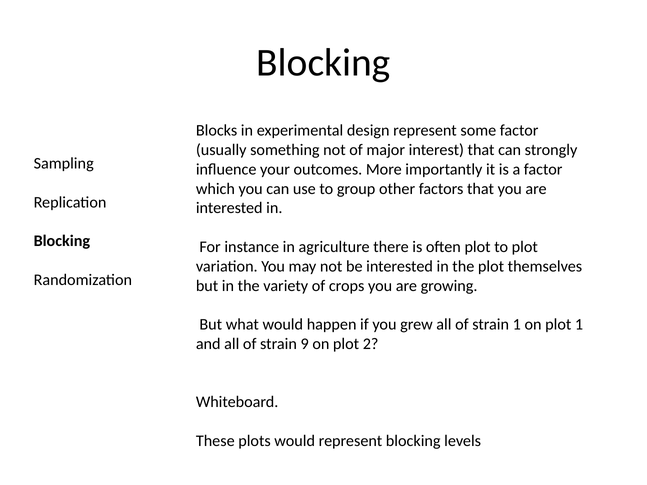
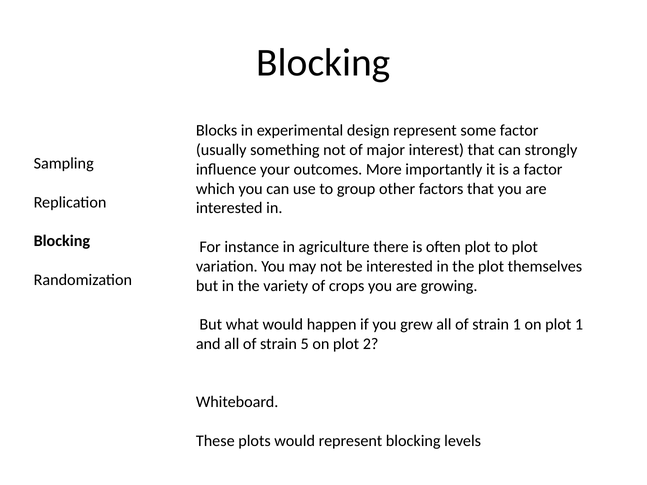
9: 9 -> 5 (305, 344)
